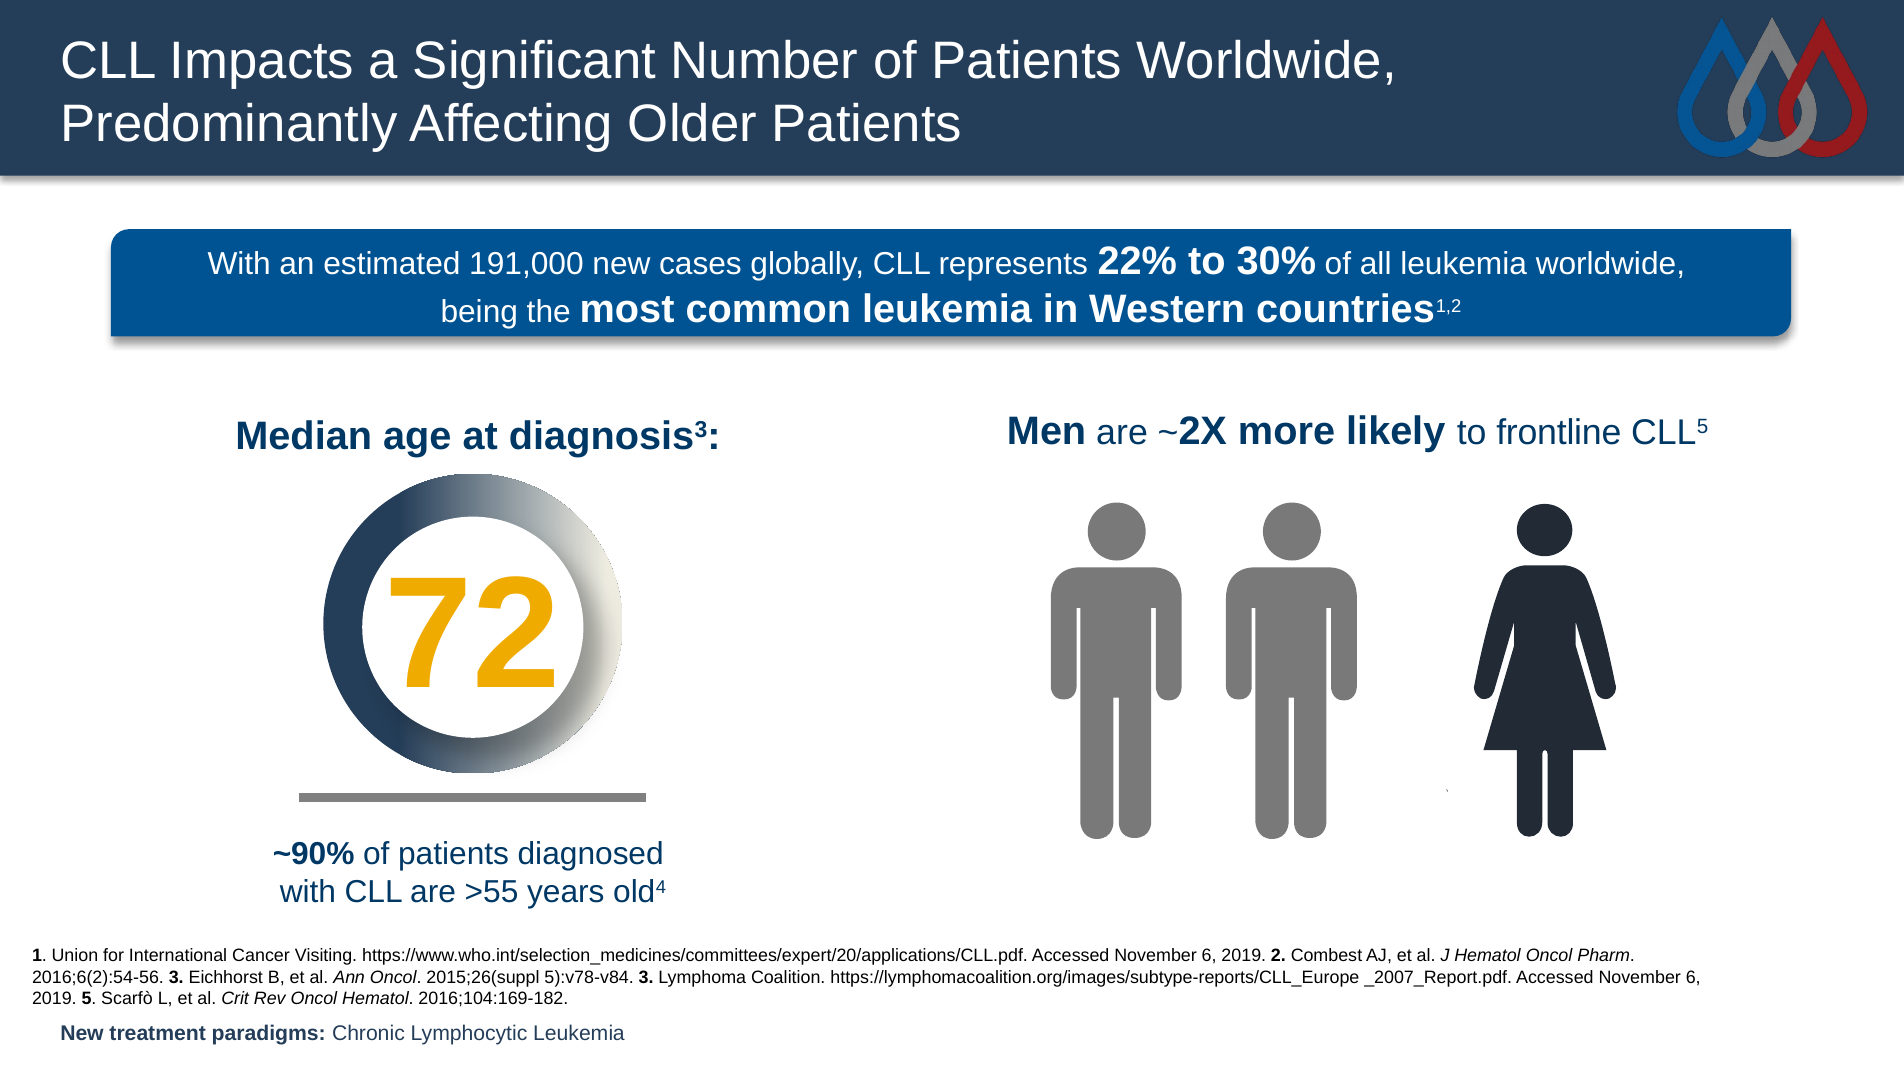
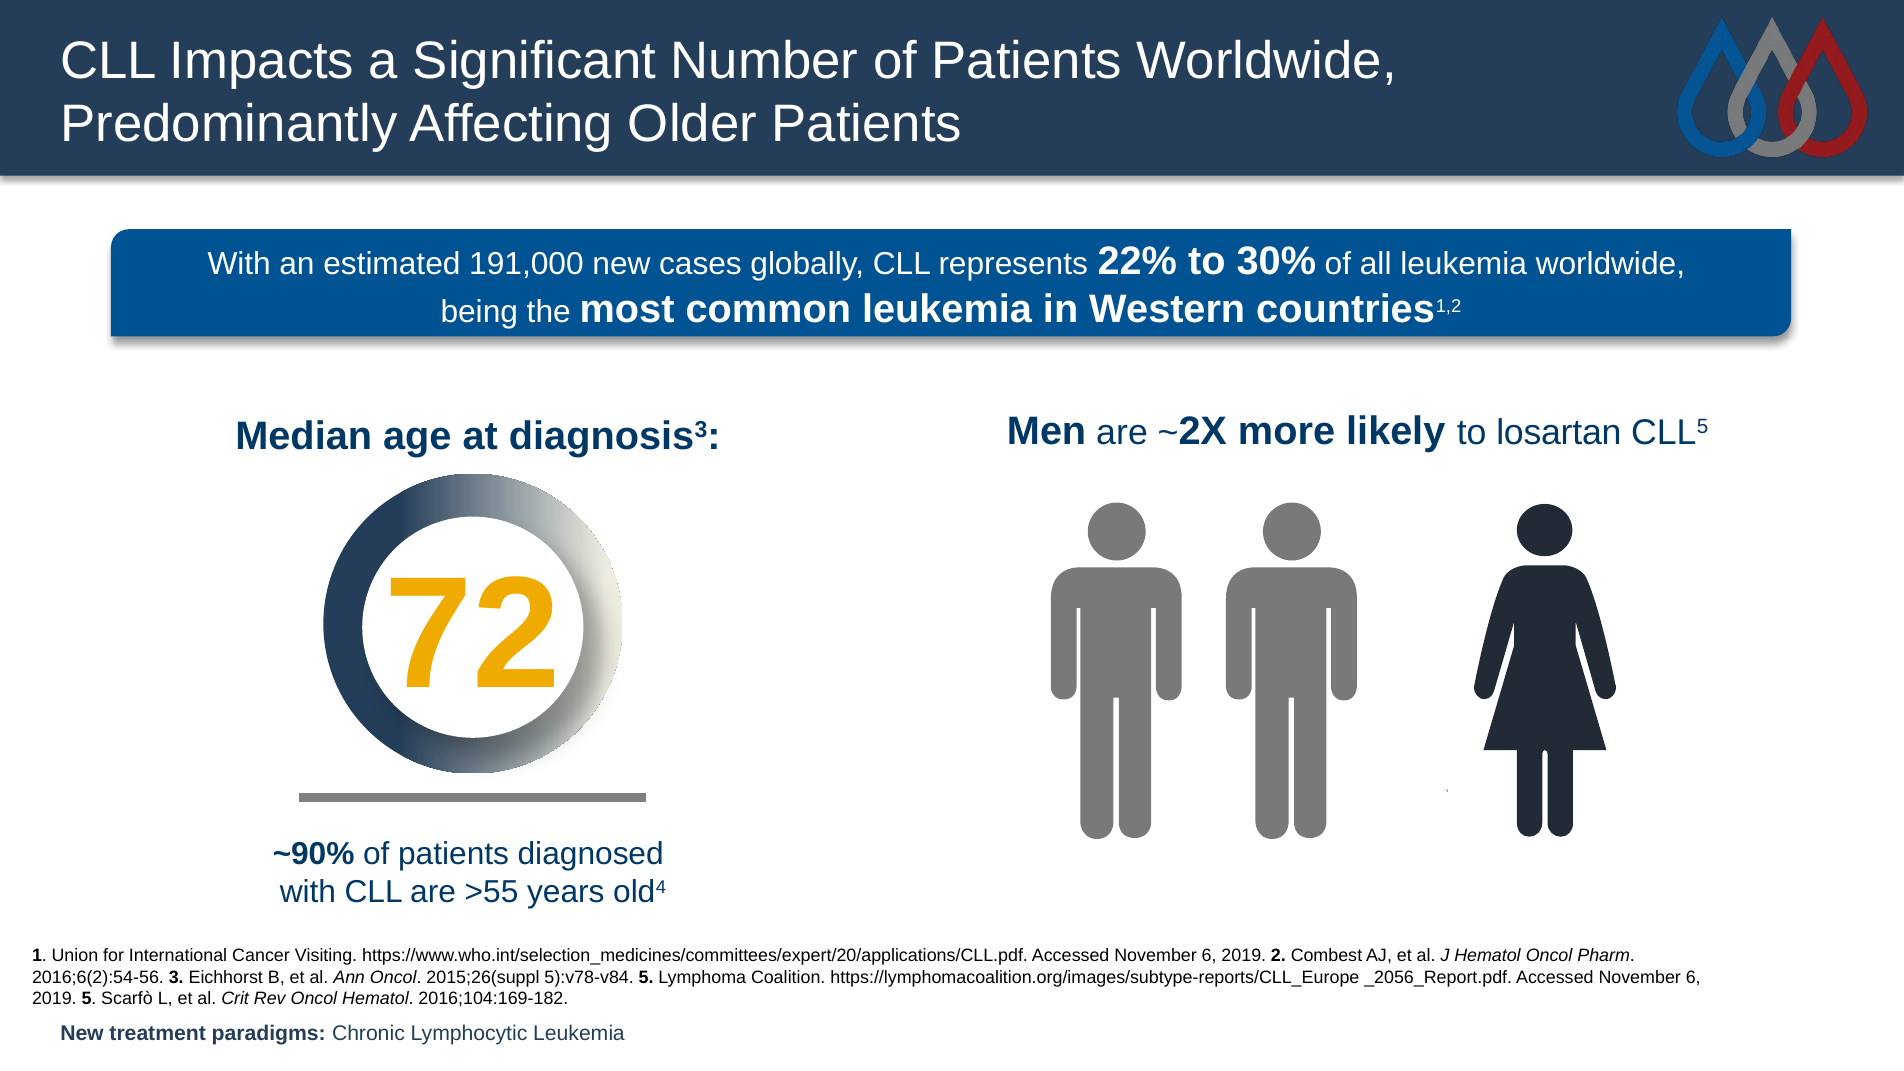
frontline: frontline -> losartan (1559, 433)
5):v78-v84 3: 3 -> 5 (646, 977)
_2007_Report.pdf: _2007_Report.pdf -> _2056_Report.pdf (1438, 977)
